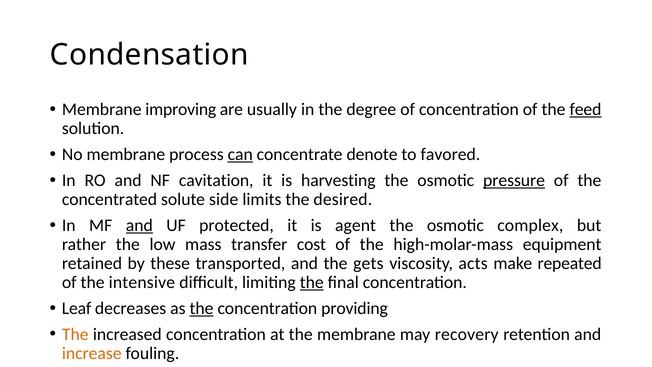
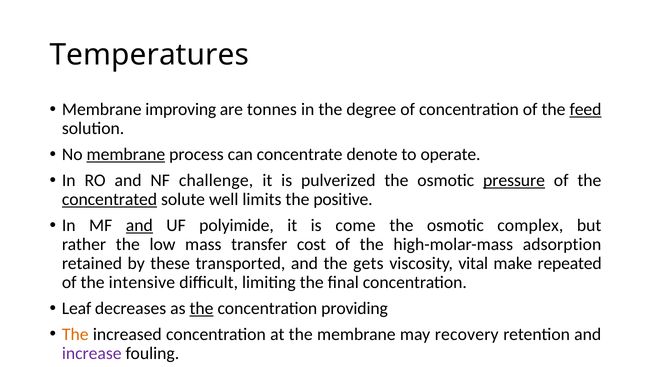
Condensation: Condensation -> Temperatures (149, 55)
usually: usually -> tonnes (272, 109)
membrane underline: none -> present (126, 154)
can underline: present -> none (240, 154)
favored: favored -> operate (451, 154)
cavitation: cavitation -> challenge (216, 180)
harvesting: harvesting -> pulverized (338, 180)
concentrated underline: none -> present (110, 199)
side: side -> well (224, 199)
desired: desired -> positive (343, 199)
protected: protected -> polyimide (237, 225)
agent: agent -> come (355, 225)
equipment: equipment -> adsorption (562, 244)
acts: acts -> vital (473, 263)
the underline: present -> none (312, 282)
increase colour: orange -> purple (92, 353)
